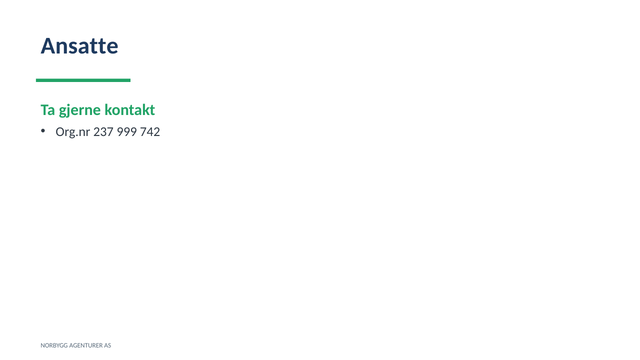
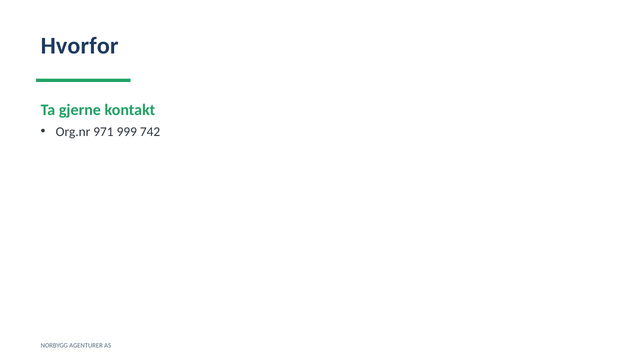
Ansatte: Ansatte -> Hvorfor (80, 46)
237: 237 -> 971 (103, 132)
